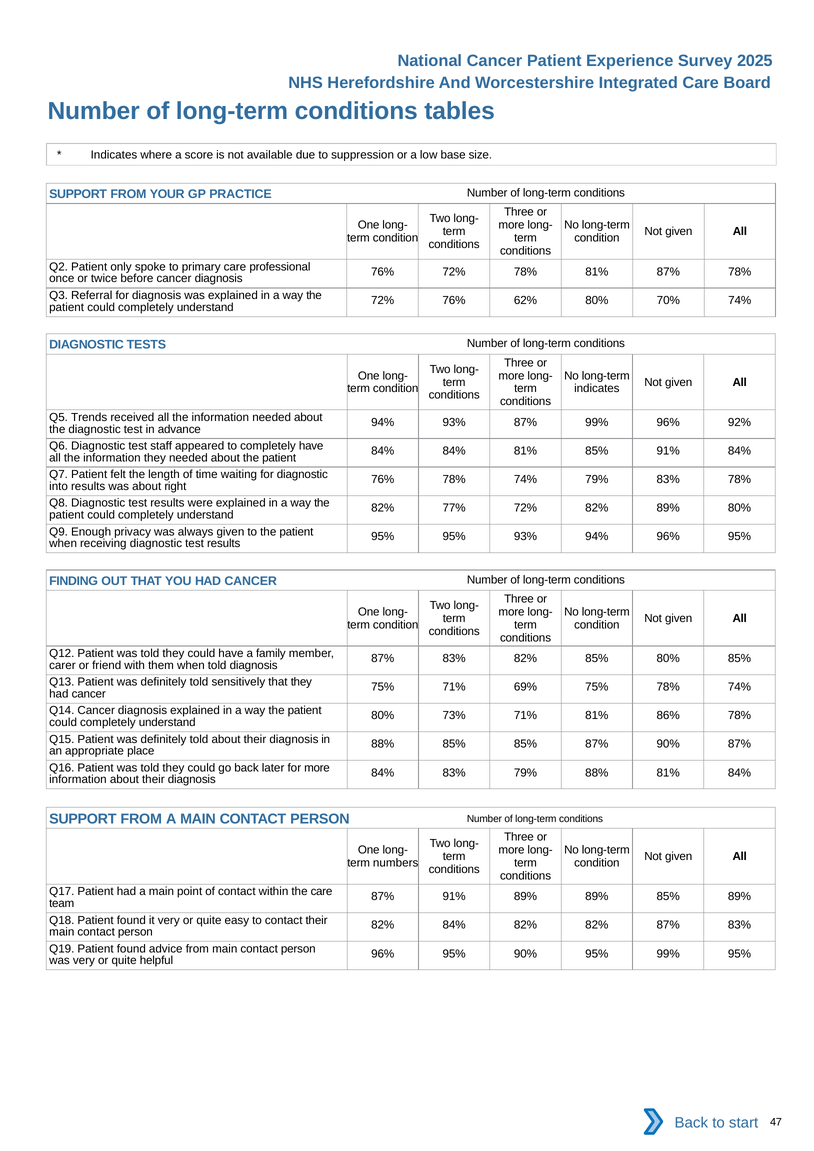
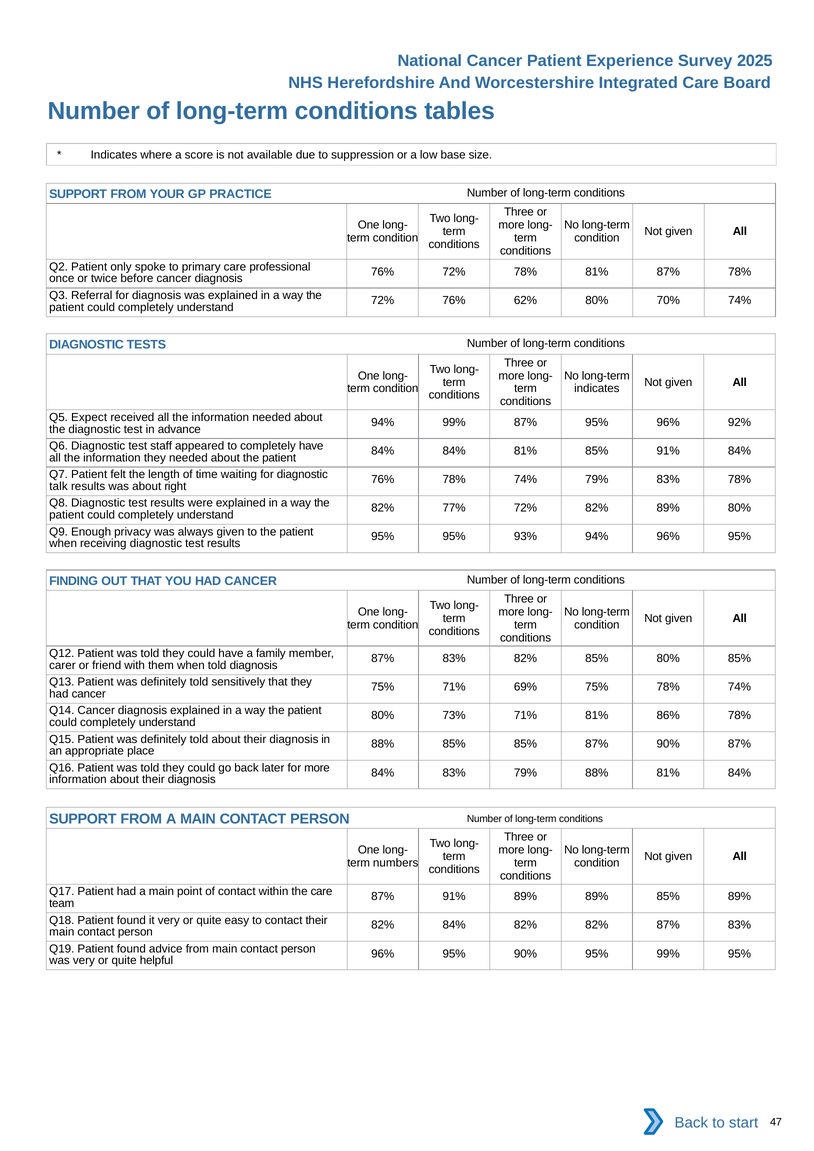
Trends: Trends -> Expect (89, 418)
94% 93%: 93% -> 99% (454, 423)
87% 99%: 99% -> 95% (597, 423)
into: into -> talk (58, 487)
